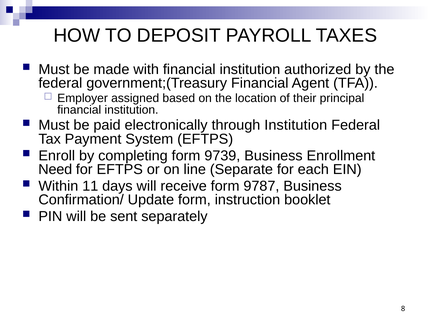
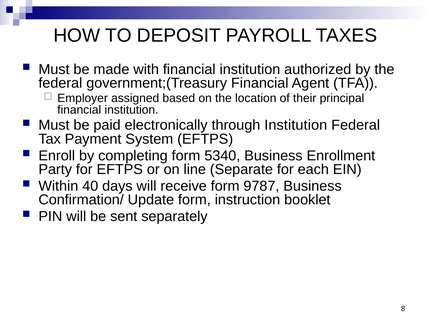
9739: 9739 -> 5340 (222, 156)
Need: Need -> Party (55, 170)
11: 11 -> 40 (90, 186)
